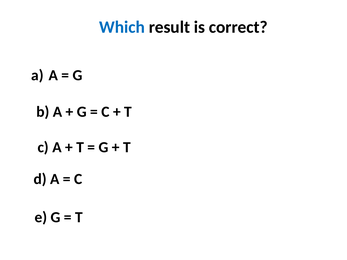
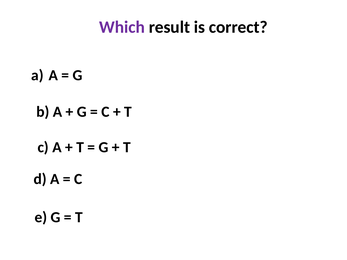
Which colour: blue -> purple (122, 27)
